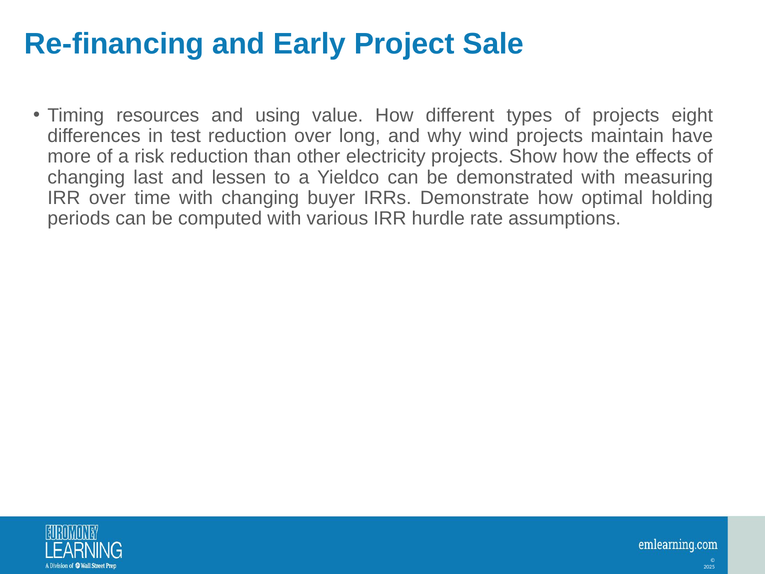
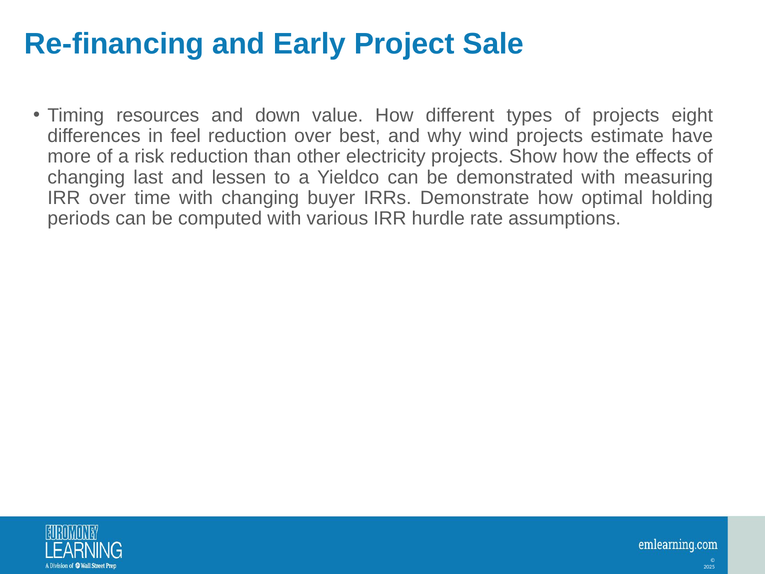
using: using -> down (278, 115)
test: test -> feel (186, 136)
long: long -> best (360, 136)
maintain: maintain -> estimate (627, 136)
